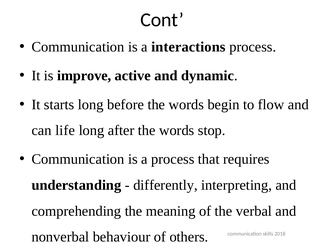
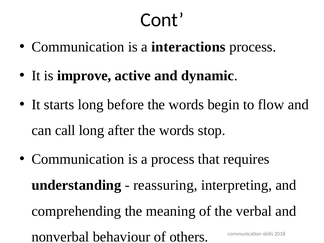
life: life -> call (65, 130)
differently: differently -> reassuring (165, 185)
